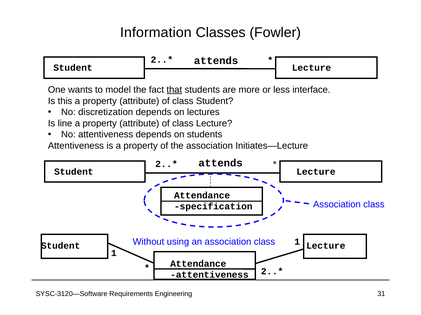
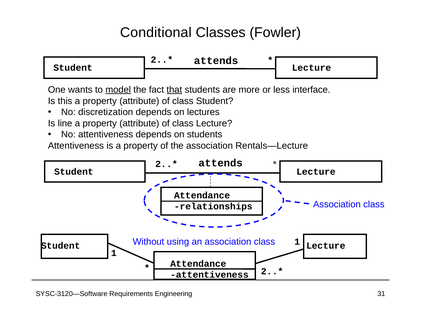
Information: Information -> Conditional (156, 33)
model underline: none -> present (118, 90)
Initiates—Lecture: Initiates—Lecture -> Rentals—Lecture (272, 146)
specification: specification -> relationships (213, 207)
